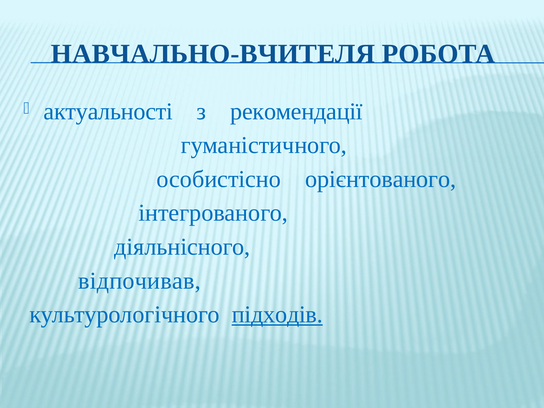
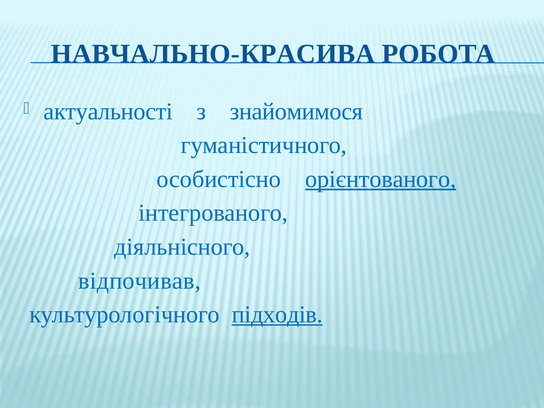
НАВЧАЛЬНО-ВЧИТЕЛЯ: НАВЧАЛЬНО-ВЧИТЕЛЯ -> НАВЧАЛЬНО-КРАСИВА (213, 54)
рекомендації: рекомендації -> знайомимося (296, 111)
орієнтованого underline: none -> present (381, 179)
